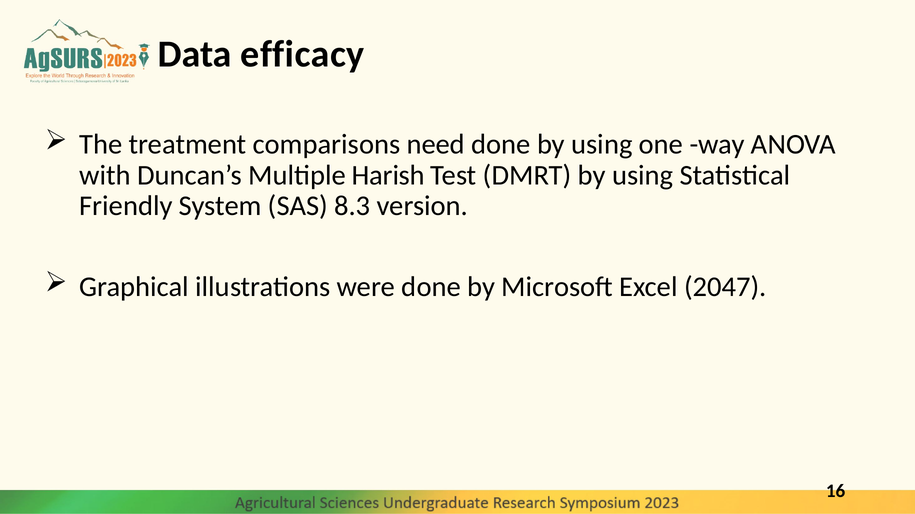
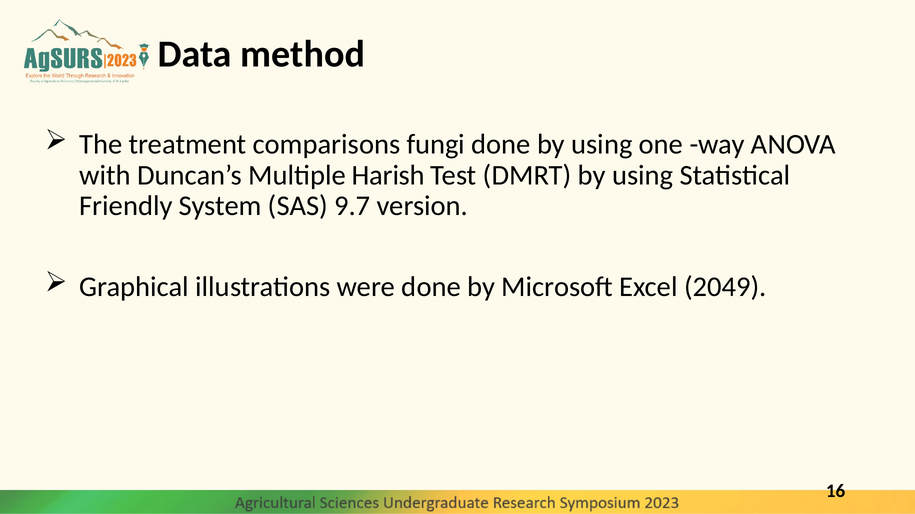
efficacy: efficacy -> method (303, 54)
need: need -> fungi (436, 144)
8.3: 8.3 -> 9.7 (352, 206)
2047: 2047 -> 2049 (725, 287)
